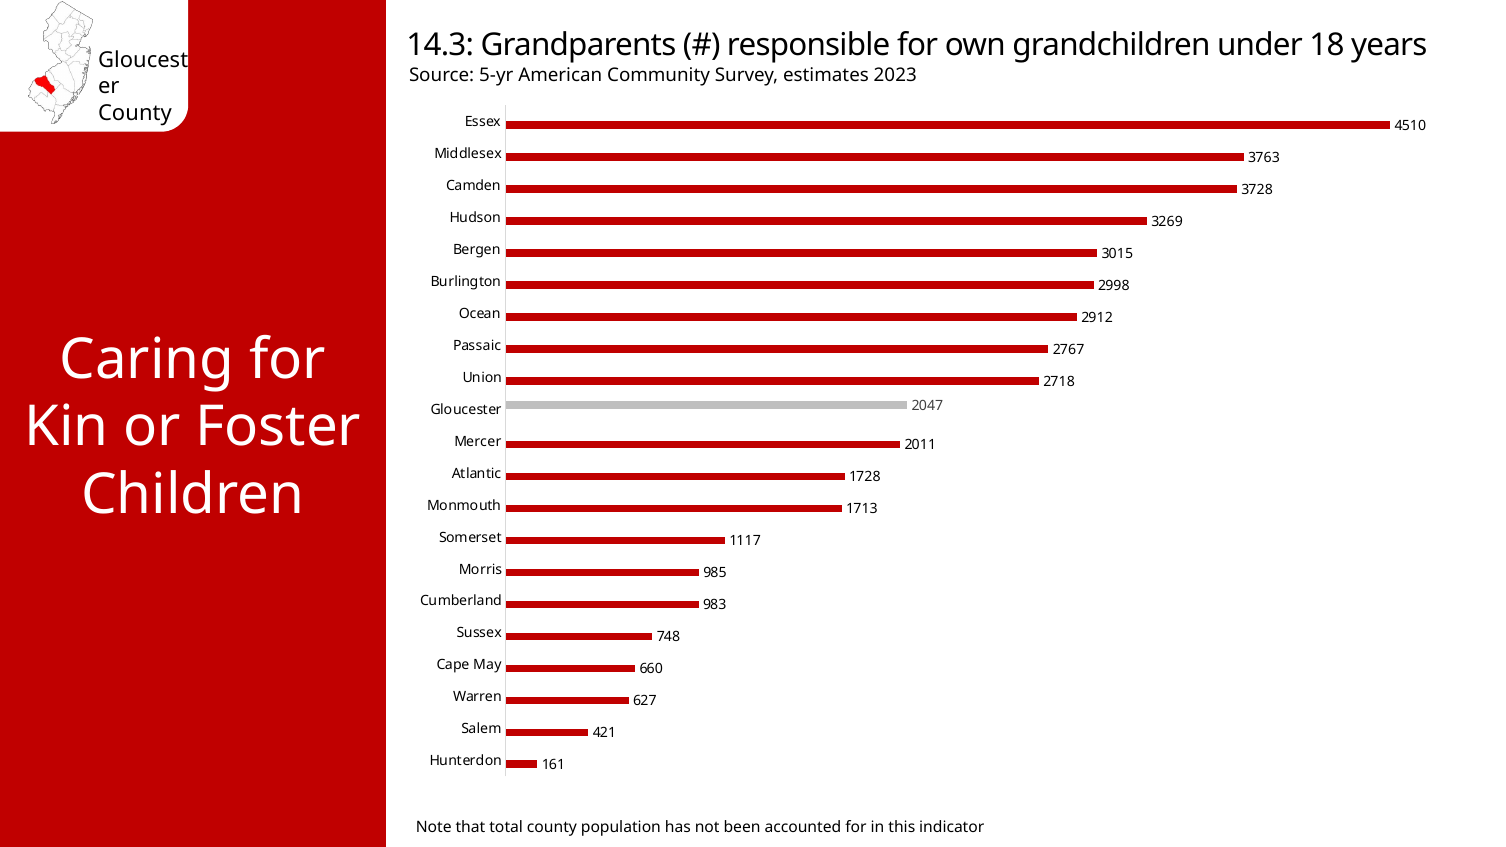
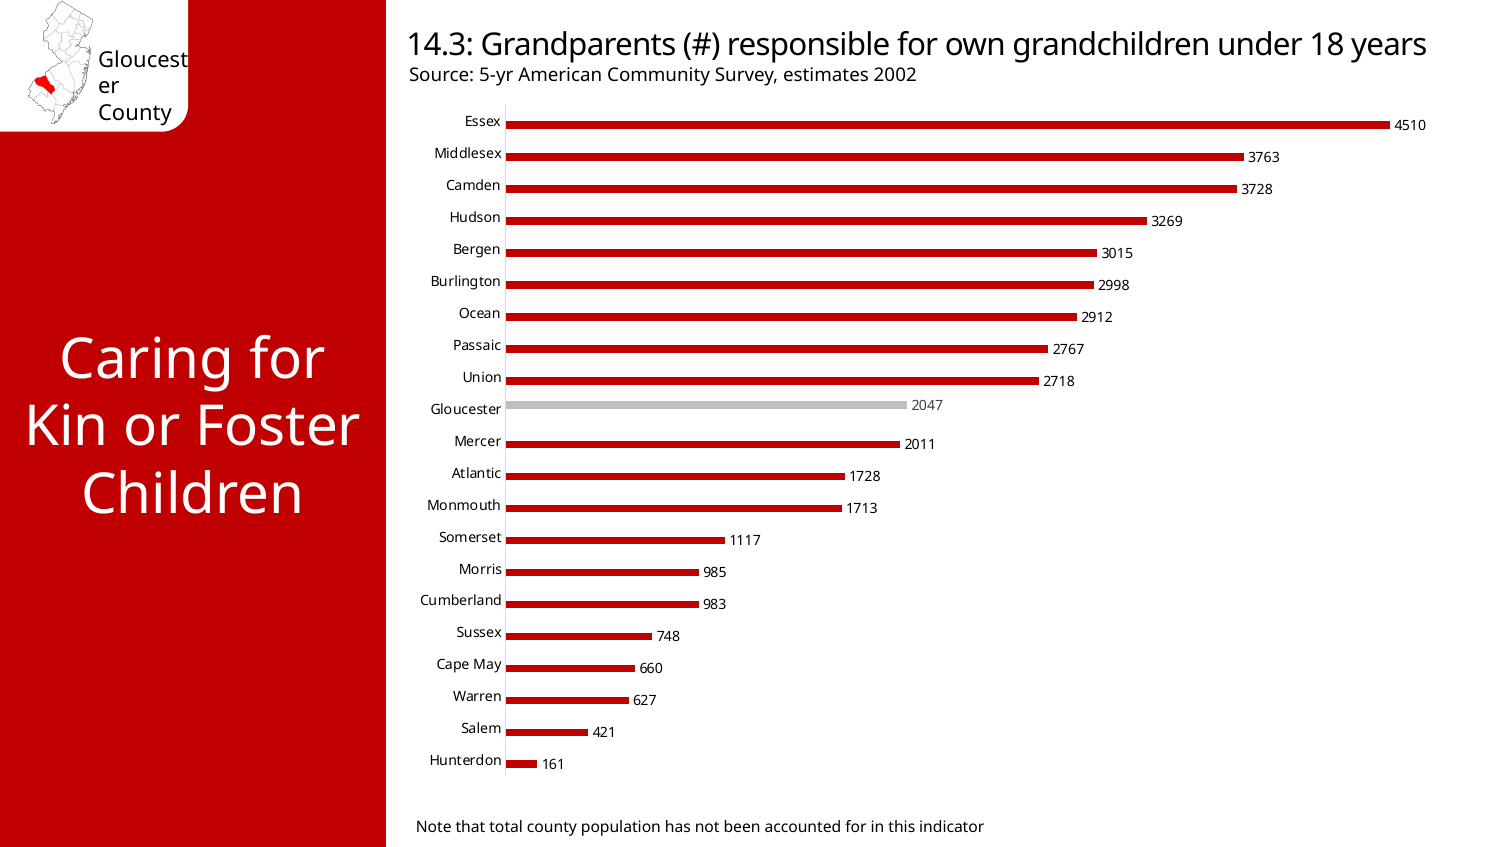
2023: 2023 -> 2002 (895, 75)
